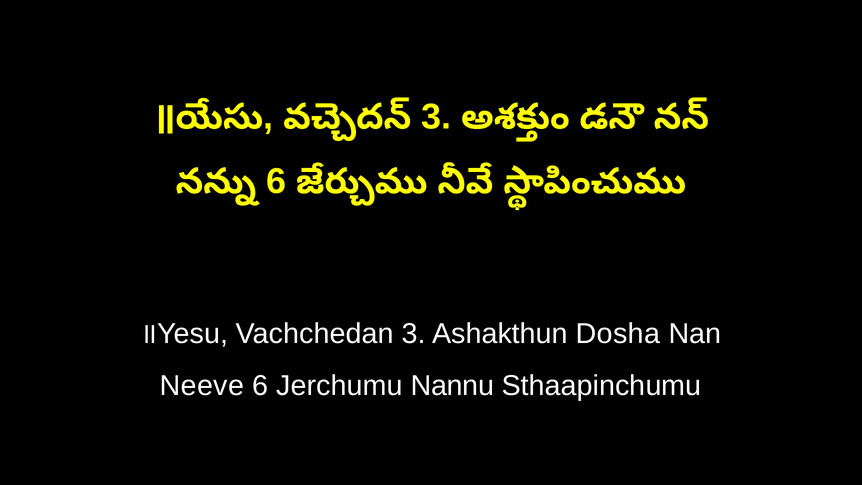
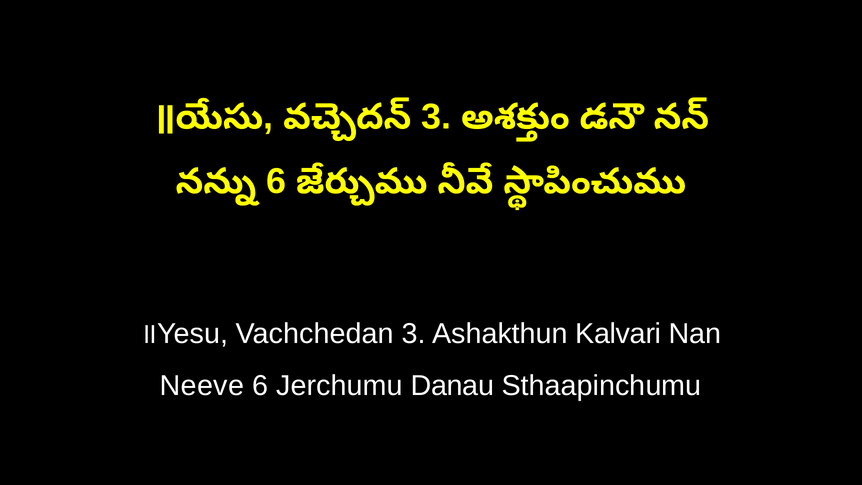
Dosha: Dosha -> Kalvari (618, 334)
Nannu: Nannu -> Danau (452, 386)
